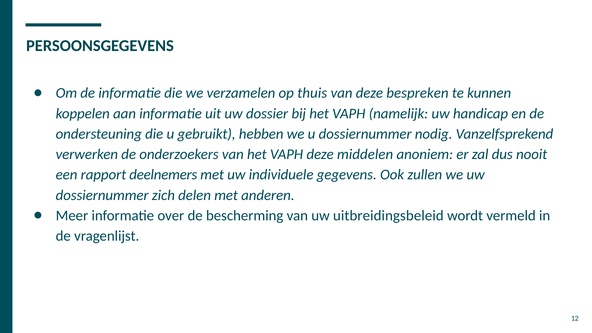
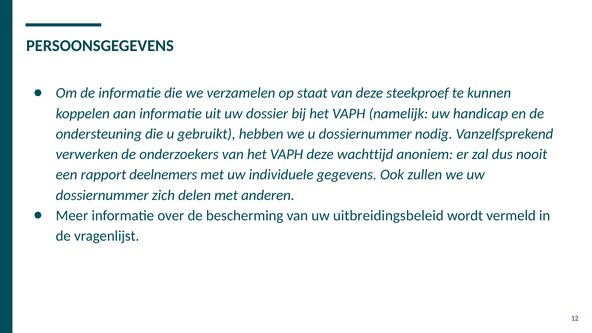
thuis: thuis -> staat (312, 93)
bespreken: bespreken -> steekproef (418, 93)
middelen: middelen -> wachttijd (365, 154)
